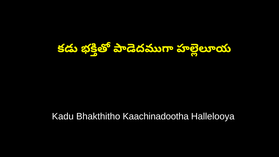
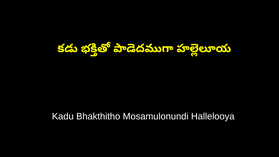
Kaachinadootha: Kaachinadootha -> Mosamulonundi (156, 116)
